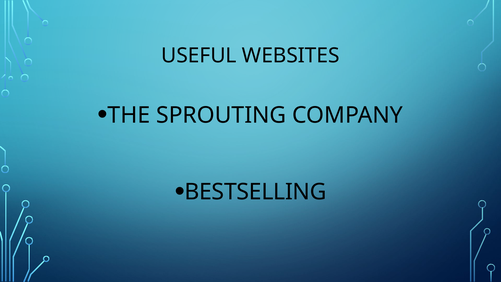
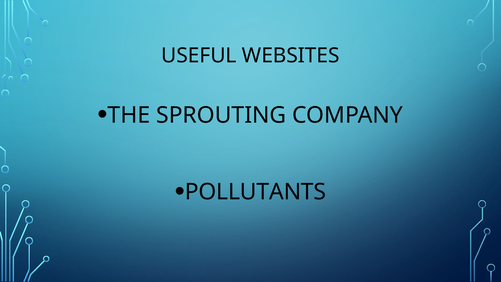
BESTSELLING: BESTSELLING -> POLLUTANTS (255, 192)
